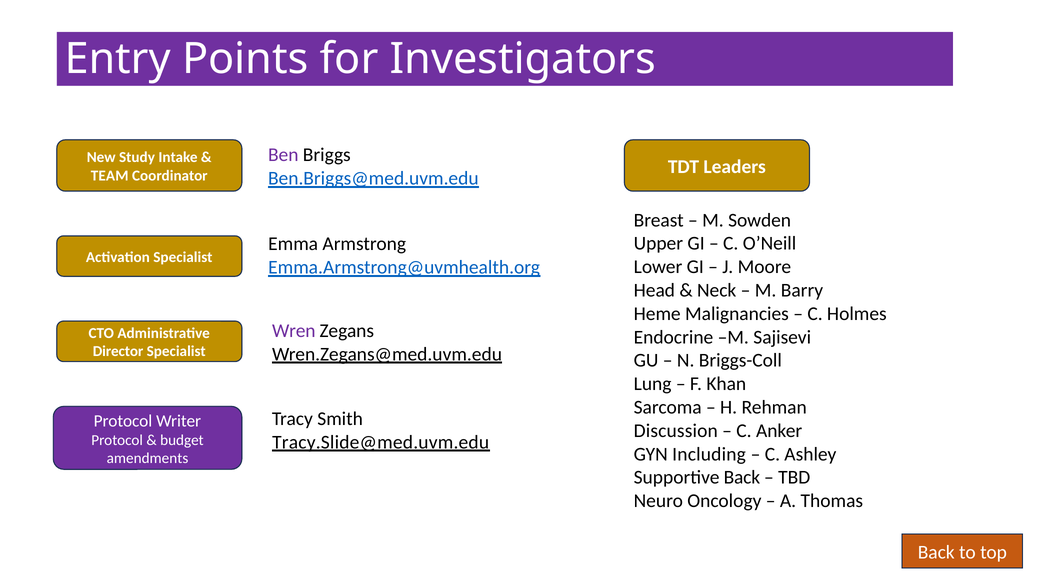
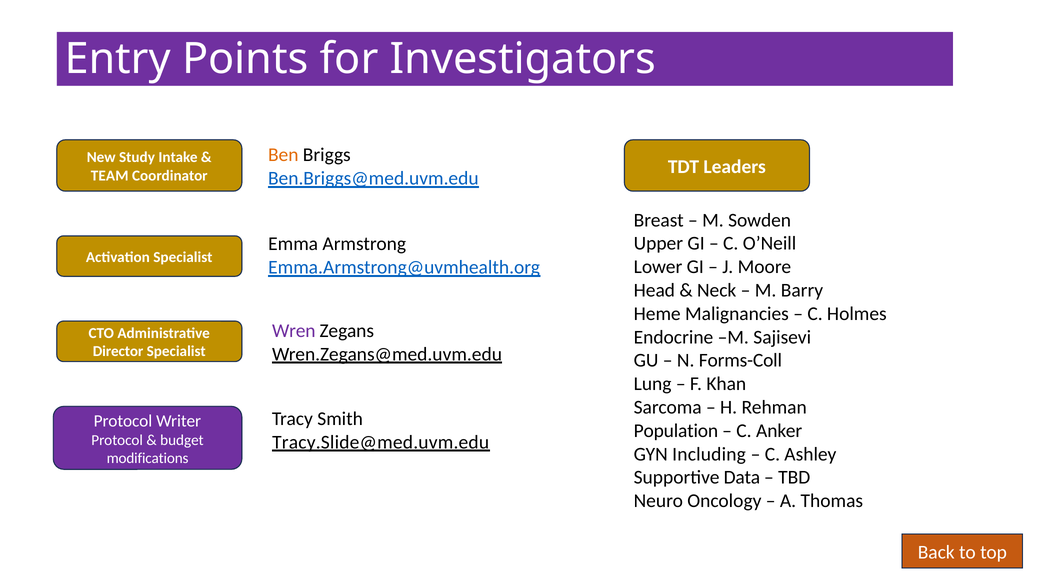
Ben colour: purple -> orange (283, 155)
Briggs-Coll: Briggs-Coll -> Forms-Coll (740, 360)
Discussion: Discussion -> Population (676, 430)
amendments: amendments -> modifications (148, 458)
Supportive Back: Back -> Data (742, 477)
